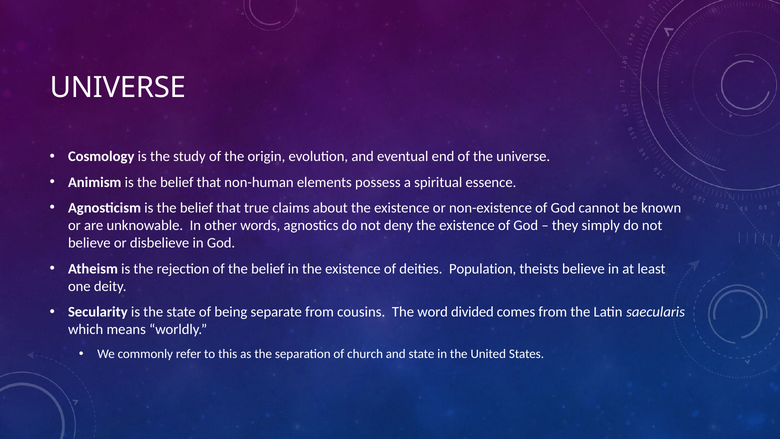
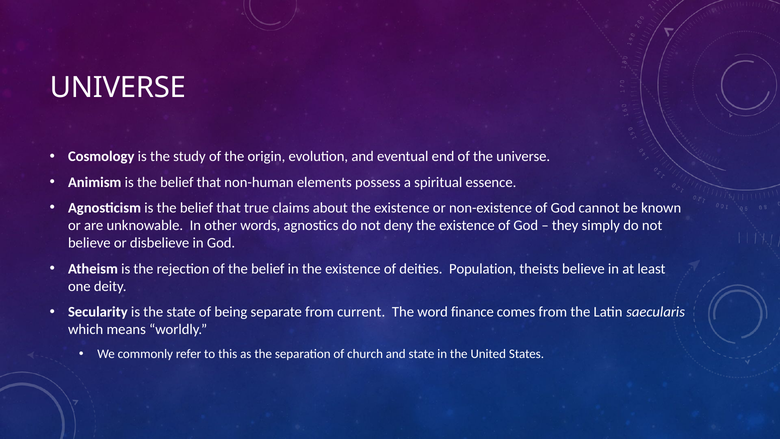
cousins: cousins -> current (361, 312)
divided: divided -> finance (472, 312)
